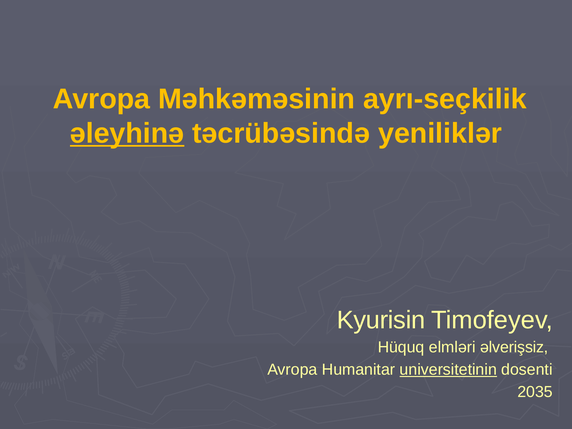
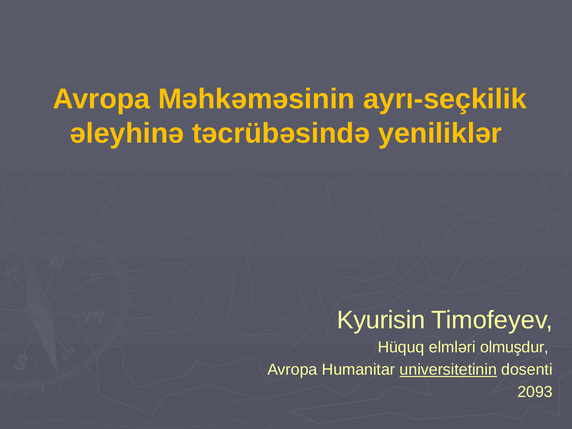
əleyhinə underline: present -> none (127, 133)
əlverişsiz: əlverişsiz -> olmuşdur (514, 347)
2035: 2035 -> 2093 (535, 392)
